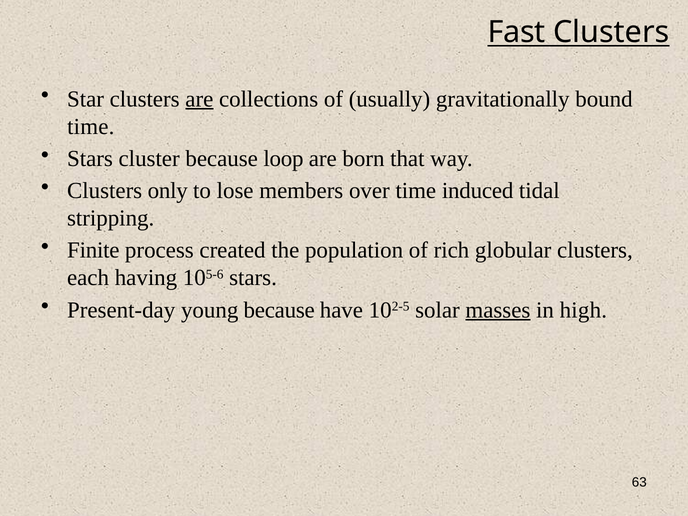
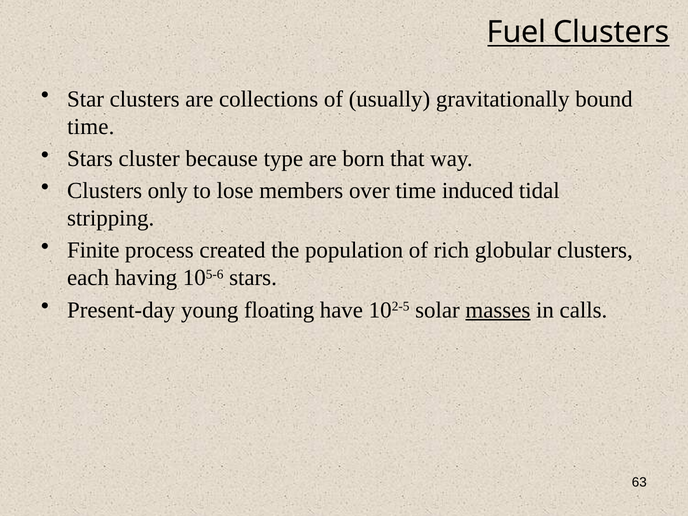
Fast: Fast -> Fuel (516, 32)
are underline: present -> none (199, 99)
loop: loop -> type (283, 159)
young because: because -> floating (279, 310)
high: high -> calls (583, 310)
